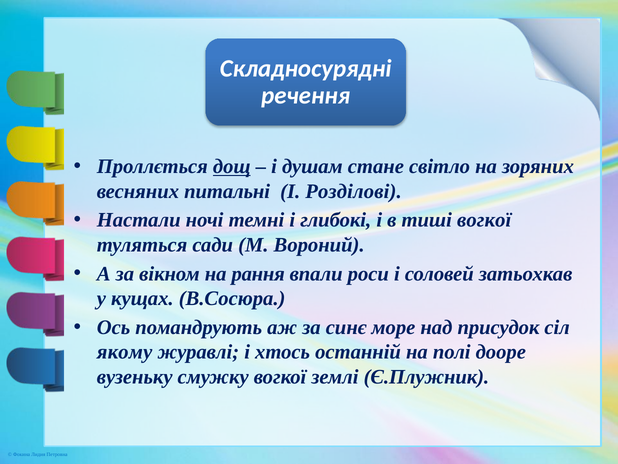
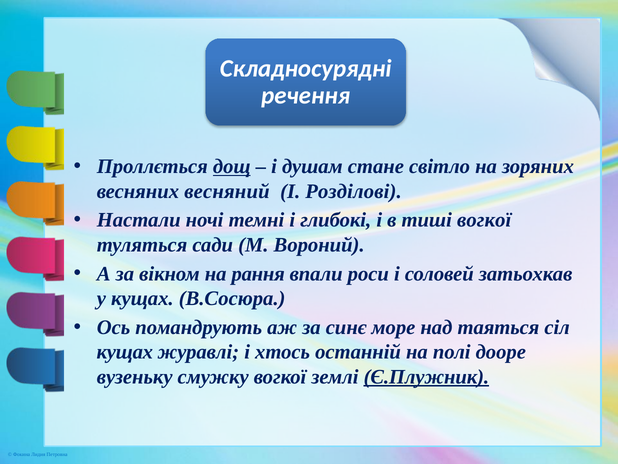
питальні: питальні -> весняний (227, 191)
присудок: присудок -> таяться (498, 327)
якому: якому -> кущах (125, 352)
Є.Плужник underline: none -> present (426, 376)
